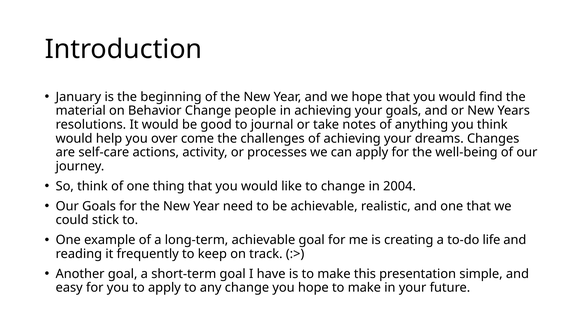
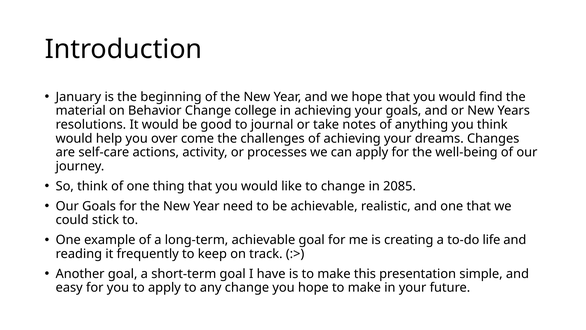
people: people -> college (256, 111)
2004: 2004 -> 2085 (399, 186)
